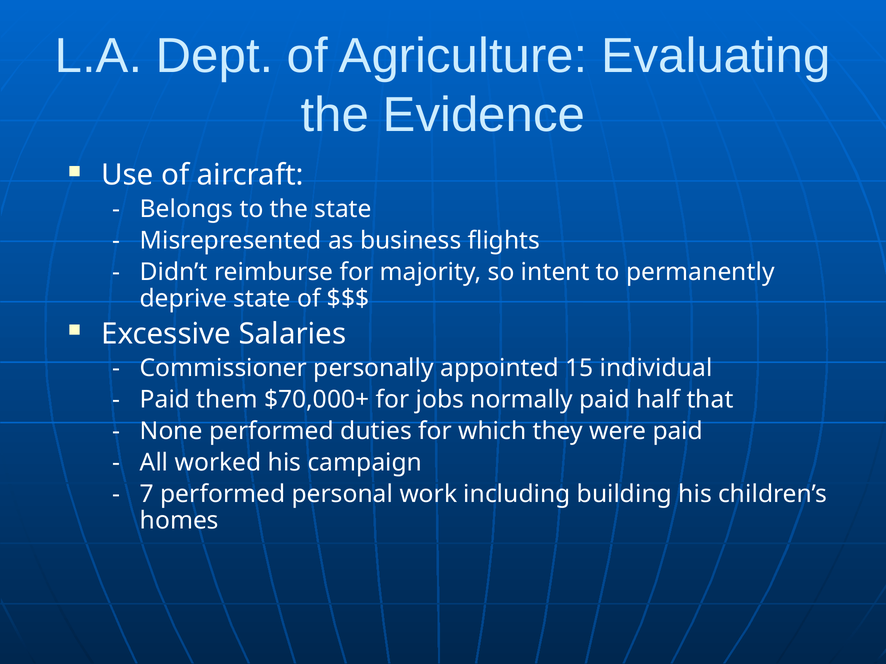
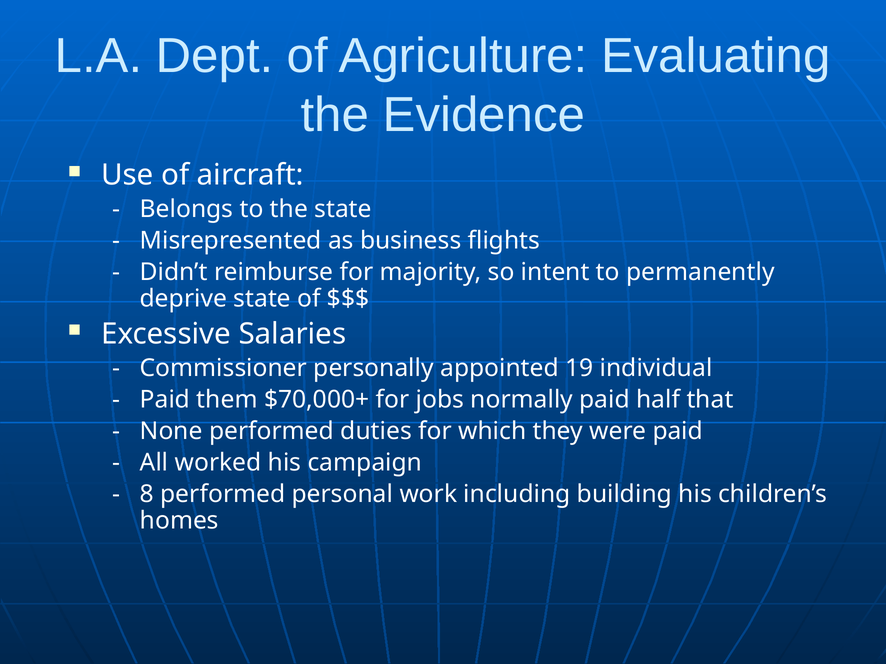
15: 15 -> 19 (579, 368)
7: 7 -> 8 (147, 494)
